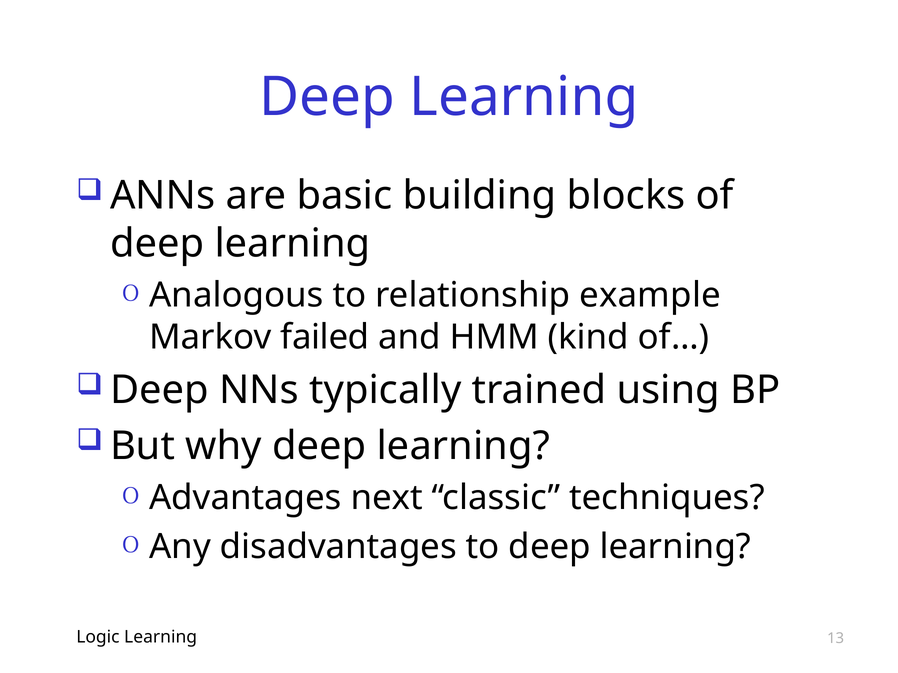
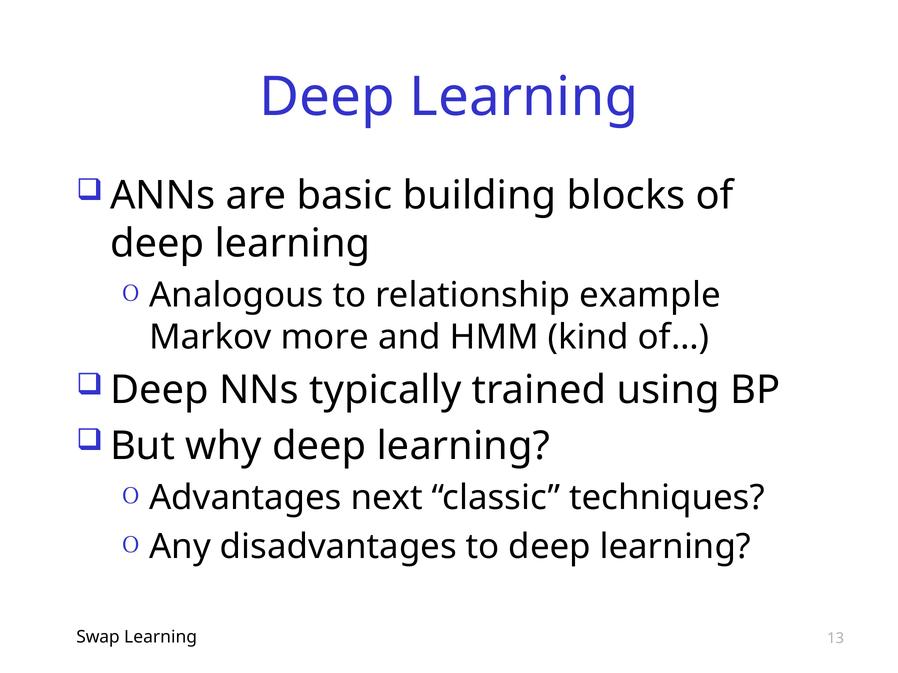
failed: failed -> more (325, 337)
Logic: Logic -> Swap (98, 637)
